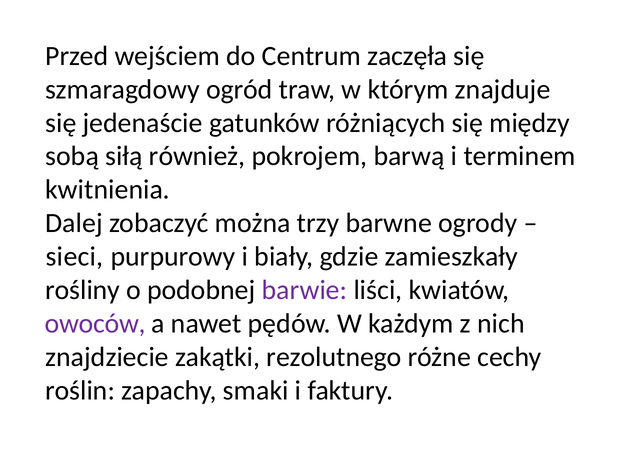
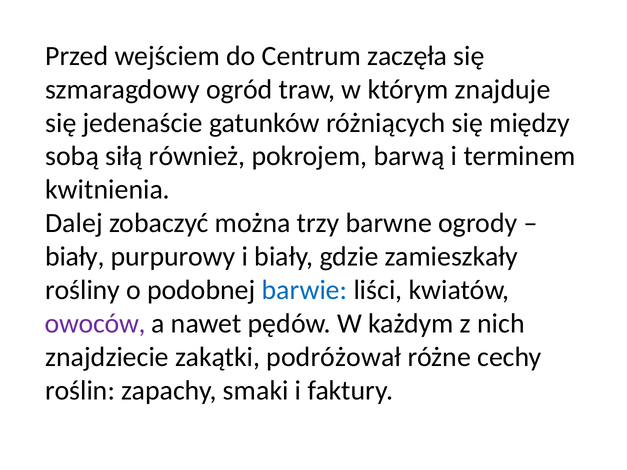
sieci: sieci -> biały (75, 257)
barwie colour: purple -> blue (305, 290)
rezolutnego: rezolutnego -> podróżował (334, 357)
